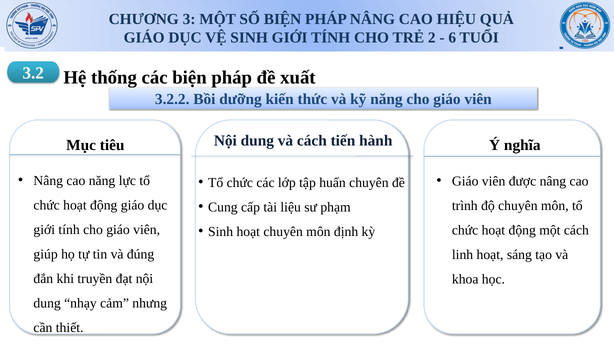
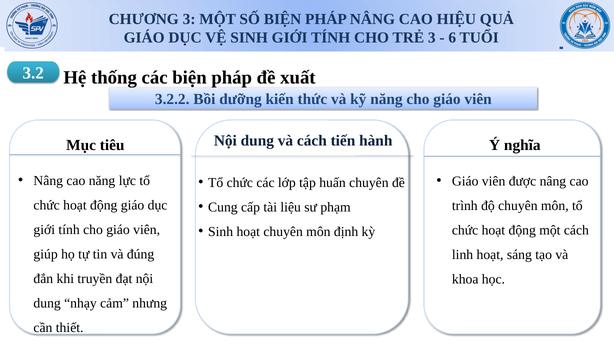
TRẺ 2: 2 -> 3 (432, 38)
